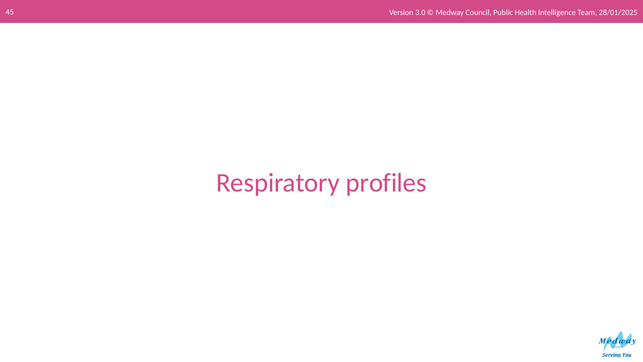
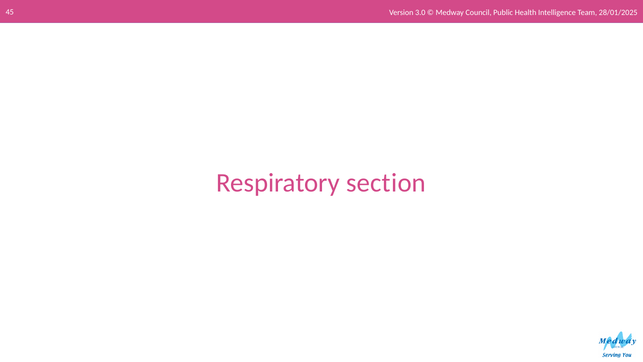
profiles: profiles -> section (386, 183)
